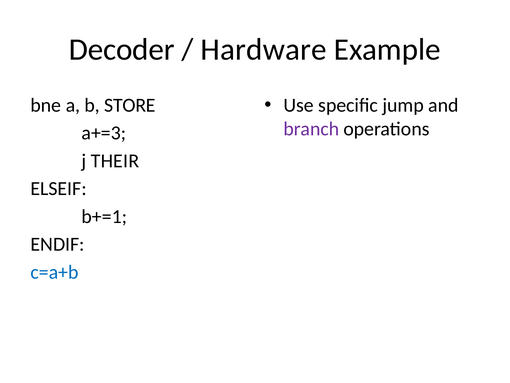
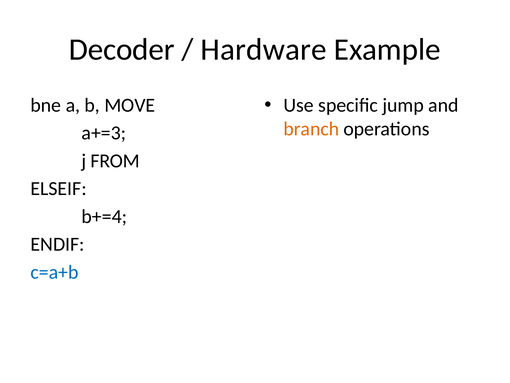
STORE: STORE -> MOVE (130, 105)
branch colour: purple -> orange (311, 129)
THEIR: THEIR -> FROM (115, 161)
b+=1: b+=1 -> b+=4 (104, 216)
